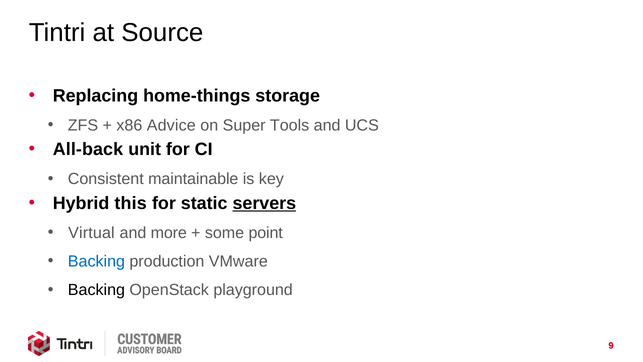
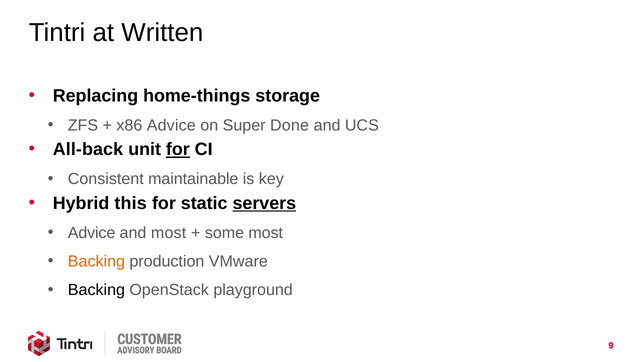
Source: Source -> Written (162, 32)
Tools: Tools -> Done (290, 125)
for underline: none -> present (178, 149)
Virtual: Virtual -> Advice (92, 233)
and more: more -> most (169, 233)
some point: point -> most (266, 233)
Backing colour: blue -> orange (96, 261)
